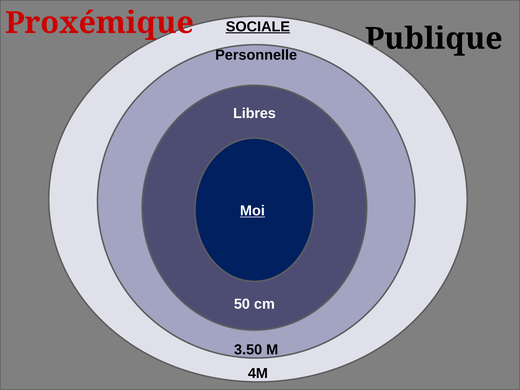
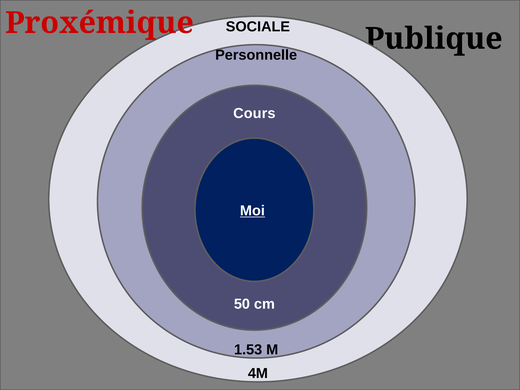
SOCIALE underline: present -> none (258, 27)
Libres: Libres -> Cours (254, 113)
3.50: 3.50 -> 1.53 (248, 350)
